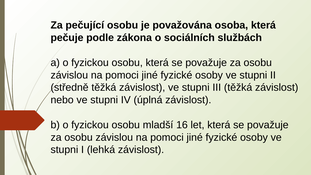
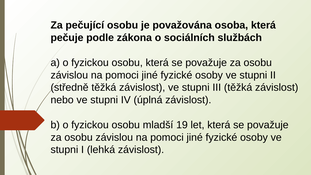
16: 16 -> 19 (182, 125)
